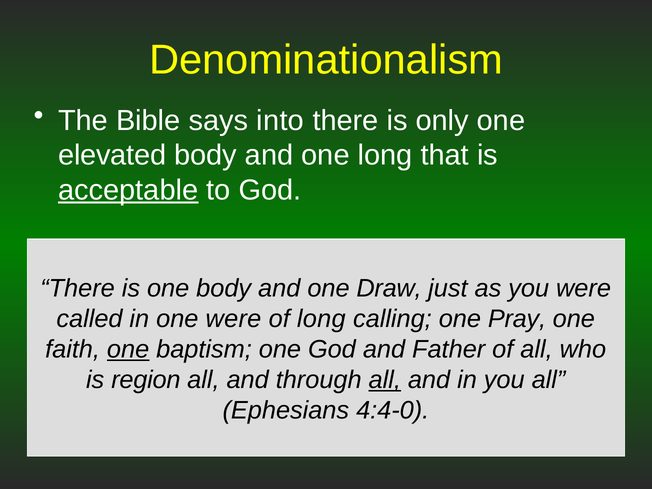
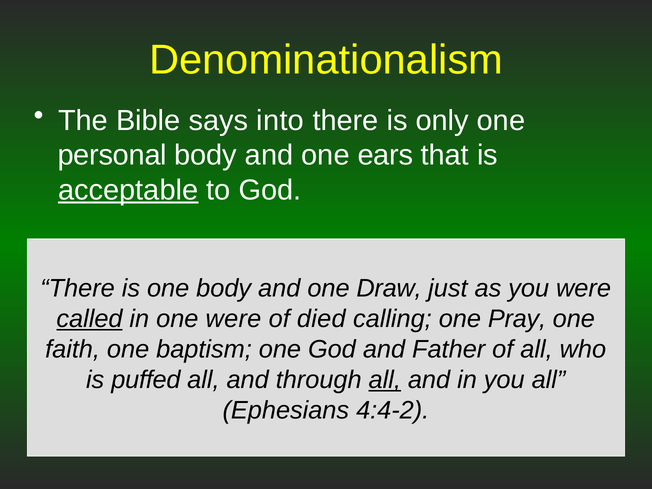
elevated: elevated -> personal (112, 155)
one long: long -> ears (385, 155)
called underline: none -> present (89, 319)
of long: long -> died (321, 319)
one underline: present -> none (128, 349)
region: region -> puffed (146, 380)
4:4-0: 4:4-0 -> 4:4-2 (393, 410)
